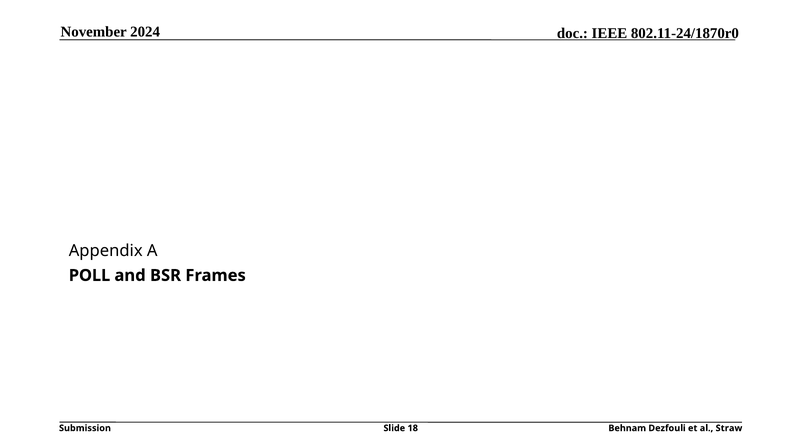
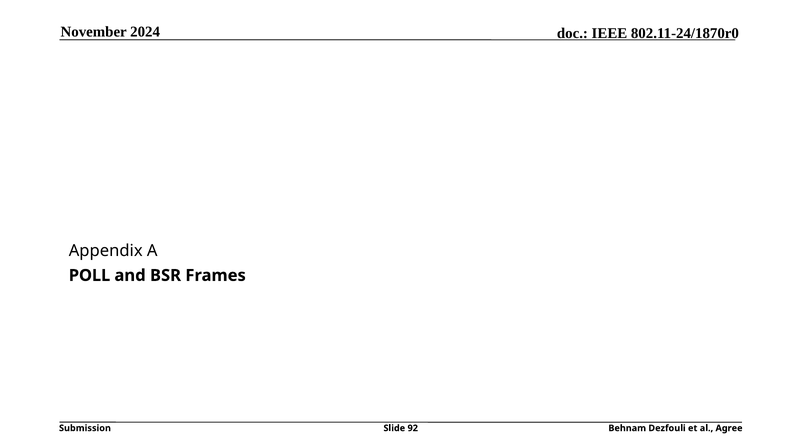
18: 18 -> 92 (413, 428)
Straw: Straw -> Agree (729, 428)
